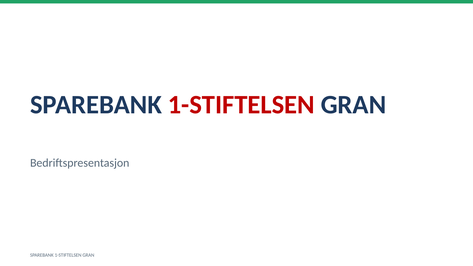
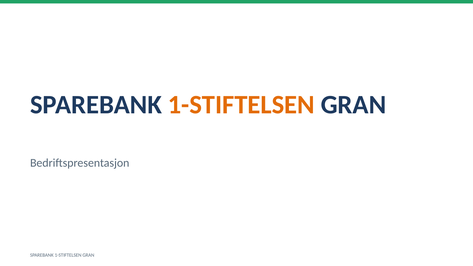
1-STIFTELSEN colour: red -> orange (241, 105)
